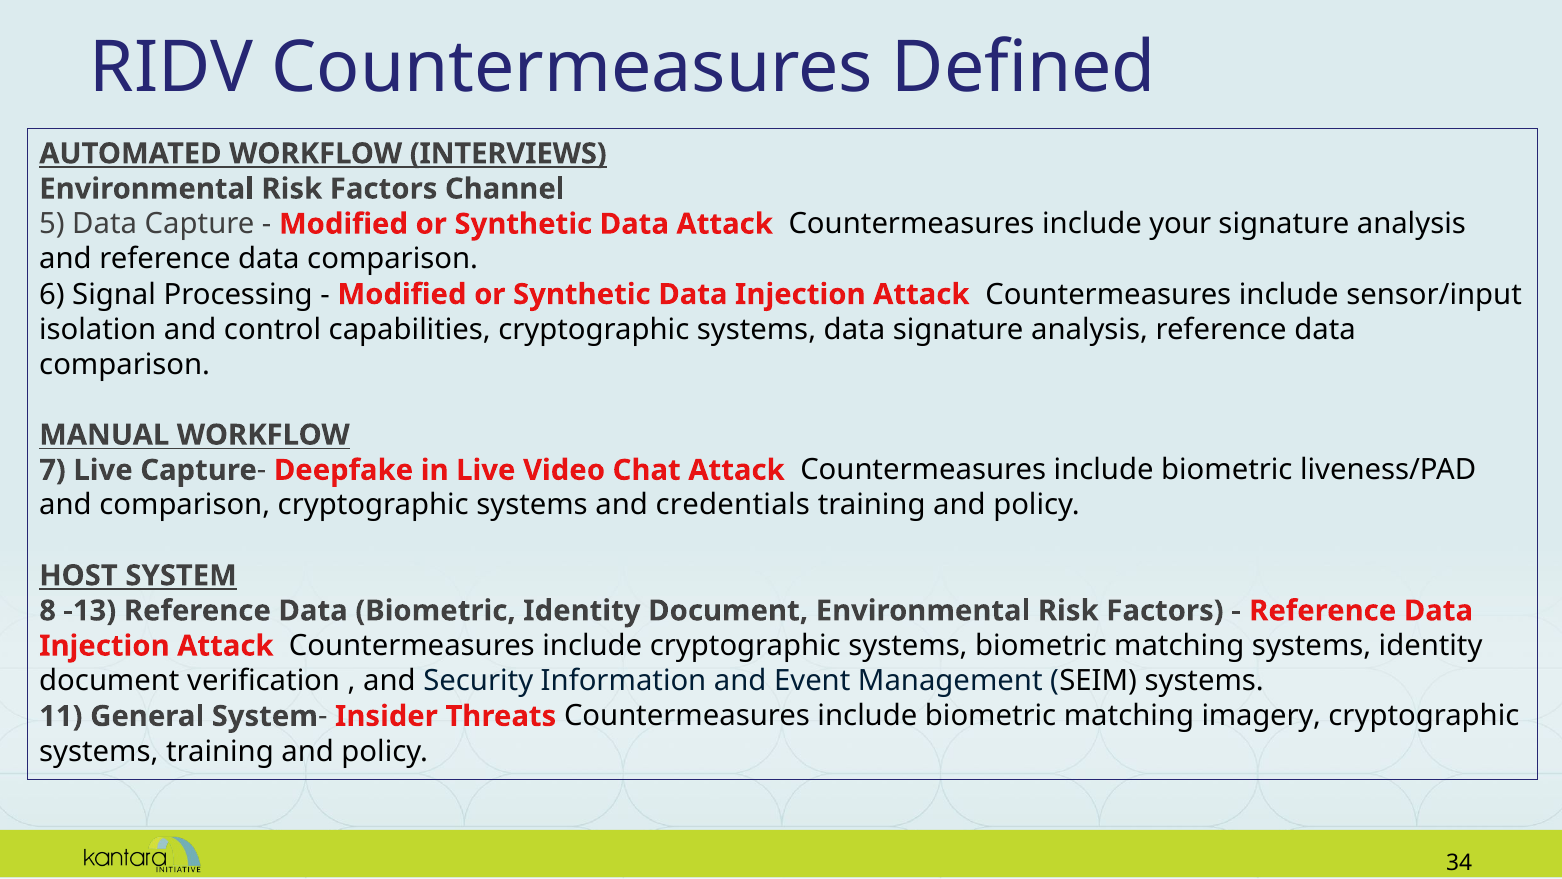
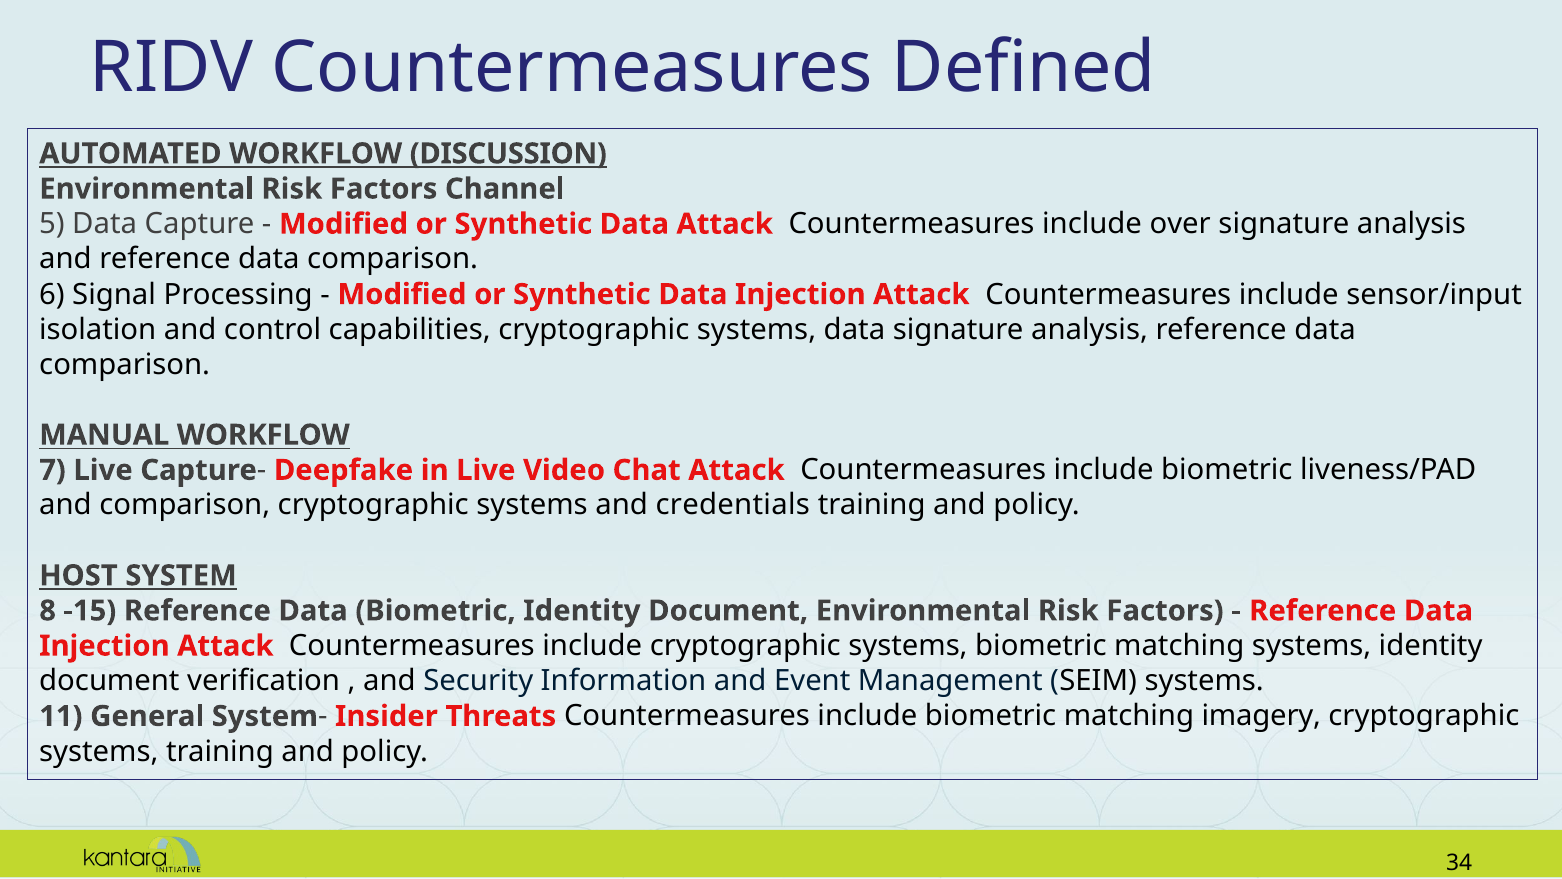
INTERVIEWS: INTERVIEWS -> DISCUSSION (508, 154)
your: your -> over (1180, 224)
-13: -13 -> -15 (90, 611)
